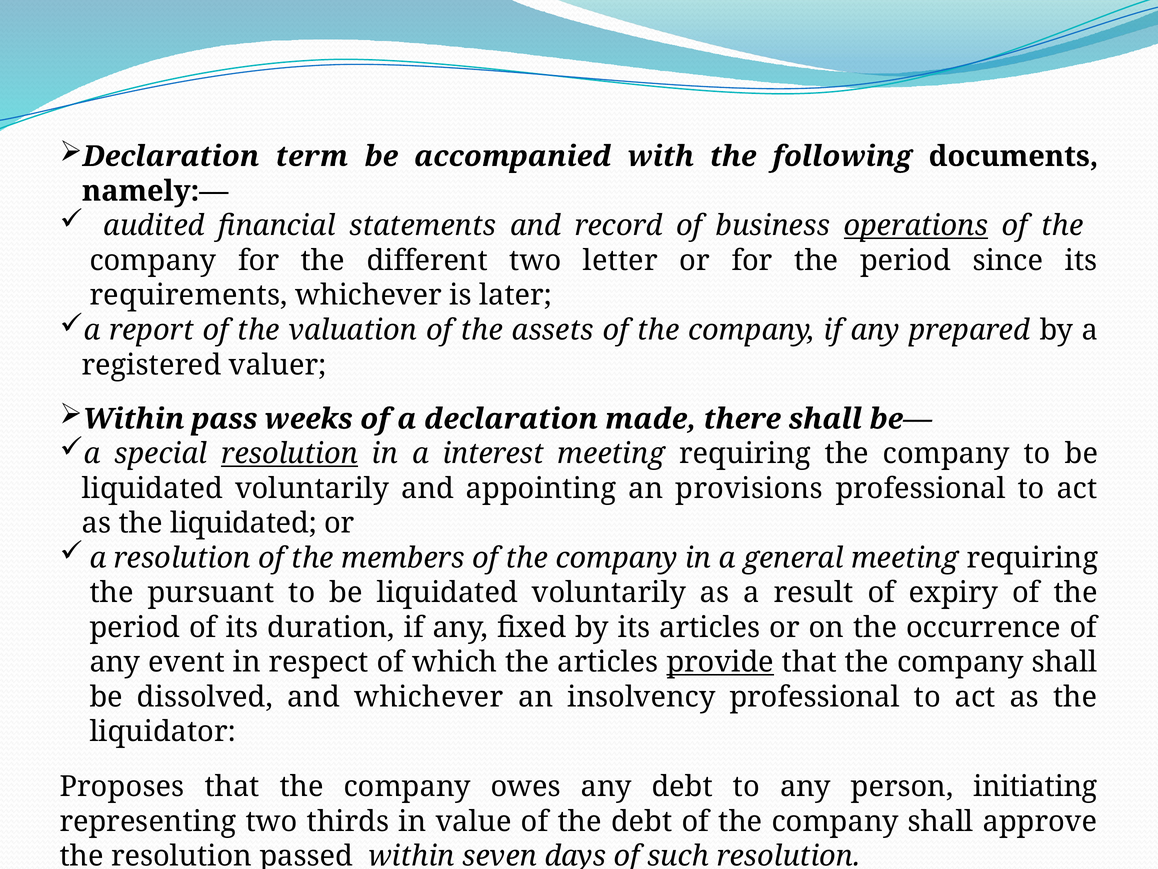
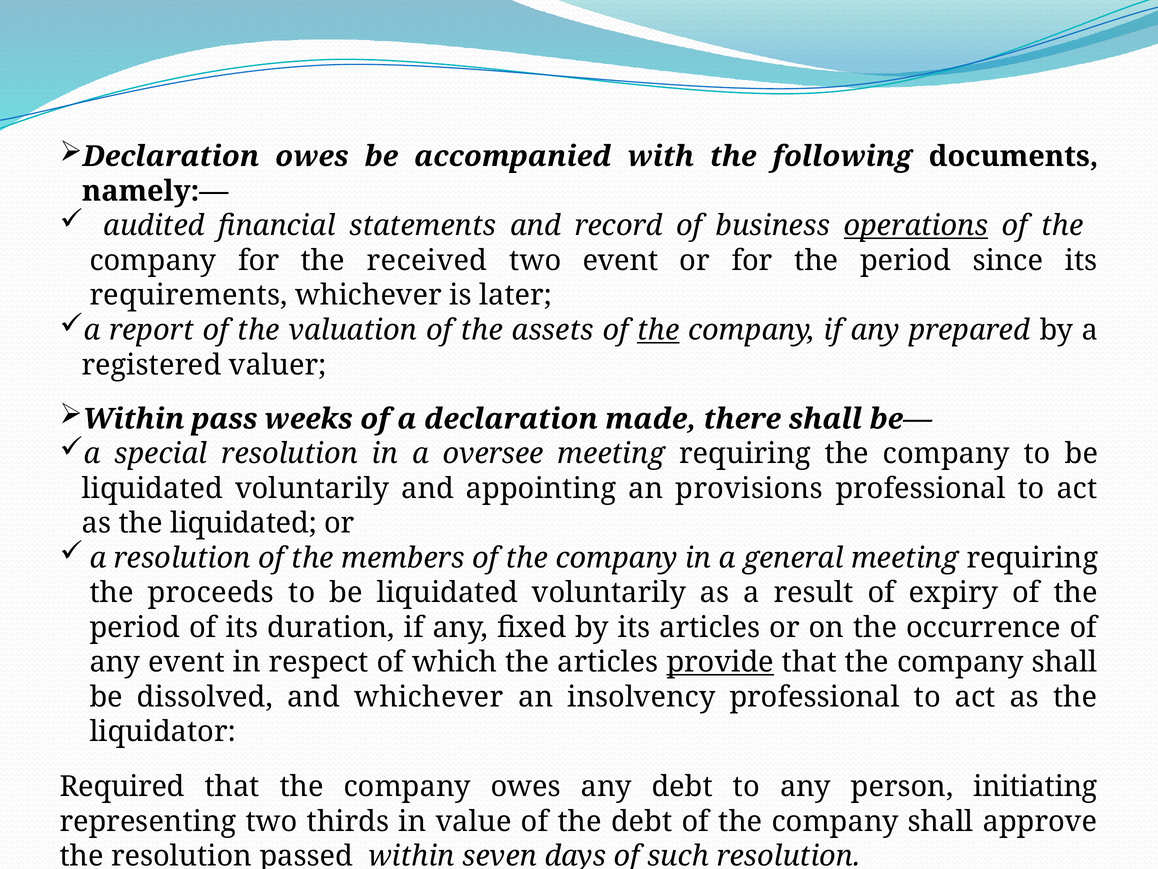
Declaration term: term -> owes (312, 156)
different: different -> received (427, 261)
two letter: letter -> event (621, 261)
the underline: none -> present (658, 330)
resolution underline: present -> none (290, 454)
interest: interest -> oversee (493, 454)
pursuant: pursuant -> proceeds (211, 593)
Proposes: Proposes -> Required (122, 786)
